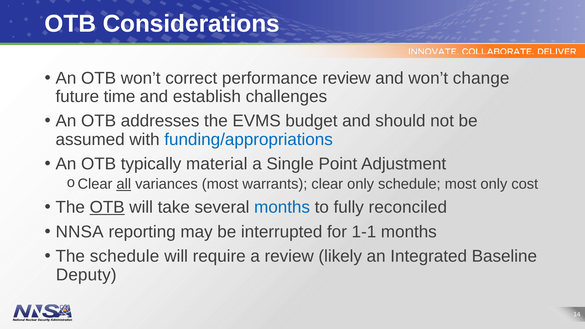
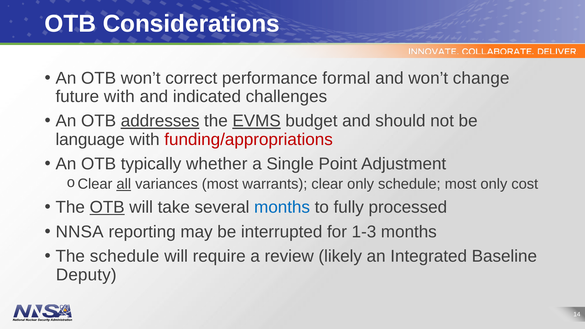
performance review: review -> formal (346, 78)
future time: time -> with (119, 96)
establish: establish -> indicated (207, 96)
addresses underline: none -> present (160, 121)
EVMS underline: none -> present (257, 121)
assumed: assumed -> language (90, 139)
funding/appropriations colour: blue -> red (249, 139)
material: material -> whether (217, 164)
reconciled: reconciled -> processed (408, 207)
1-1: 1-1 -> 1-3 (364, 232)
